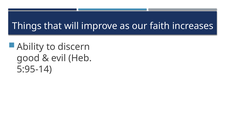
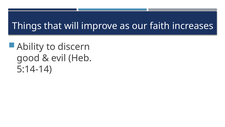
5:95-14: 5:95-14 -> 5:14-14 (34, 69)
